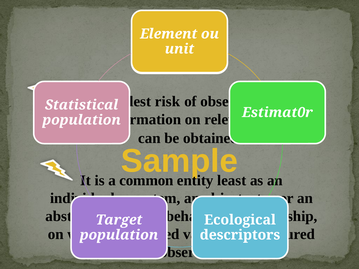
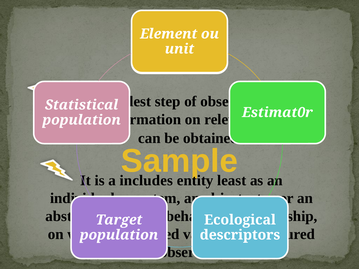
risk: risk -> step (168, 102)
common: common -> includes (146, 181)
